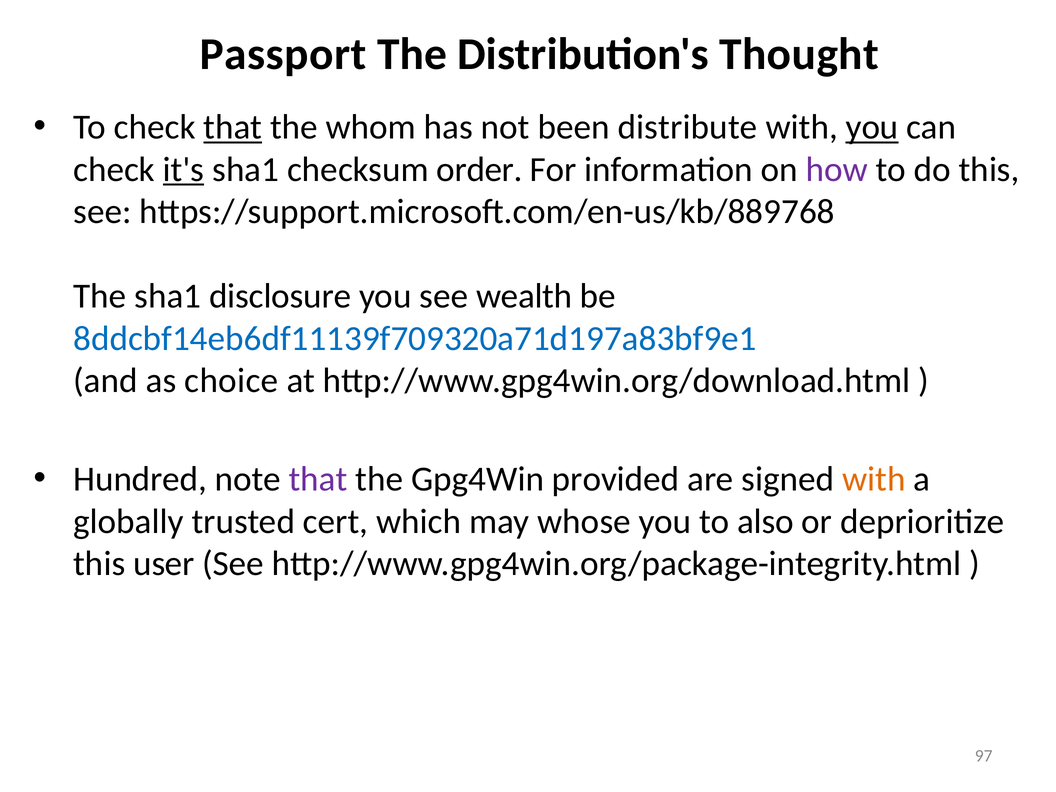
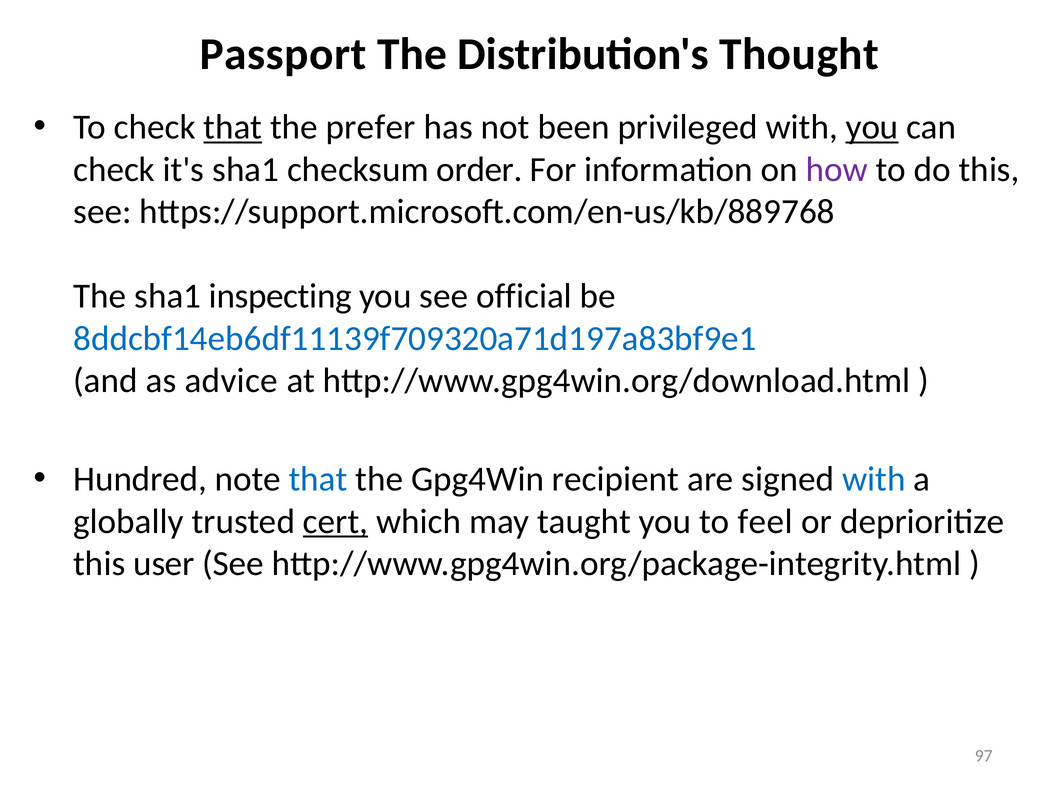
whom: whom -> prefer (371, 127)
distribute: distribute -> privileged (688, 127)
it's underline: present -> none (184, 169)
disclosure: disclosure -> inspecting (280, 296)
wealth: wealth -> official (524, 296)
choice: choice -> advice (231, 381)
that colour: purple -> blue (318, 479)
provided: provided -> recipient (616, 479)
with colour: orange -> blue (874, 479)
cert underline: none -> present (336, 521)
whose: whose -> taught (584, 521)
also: also -> feel (765, 521)
